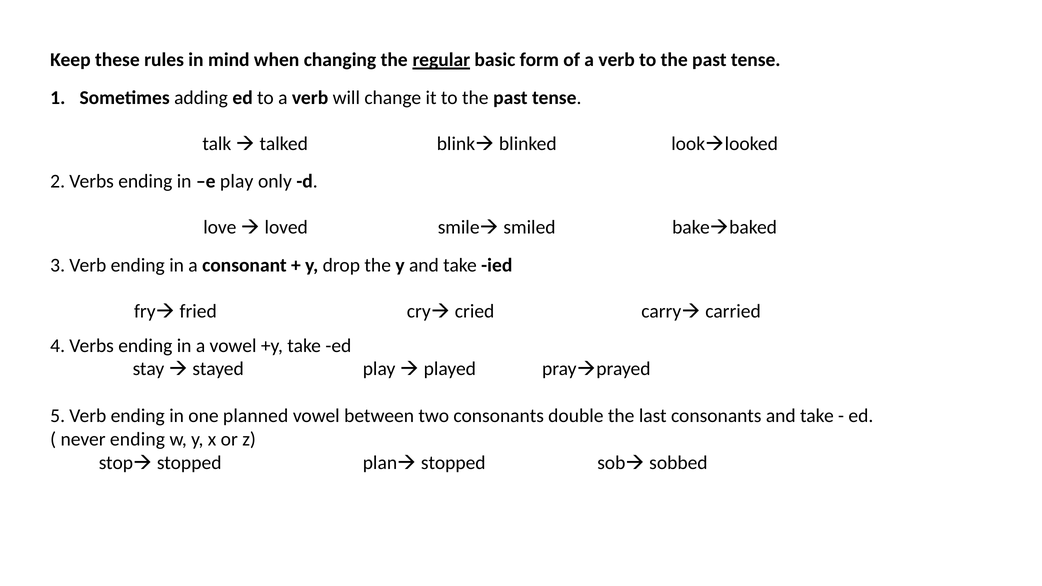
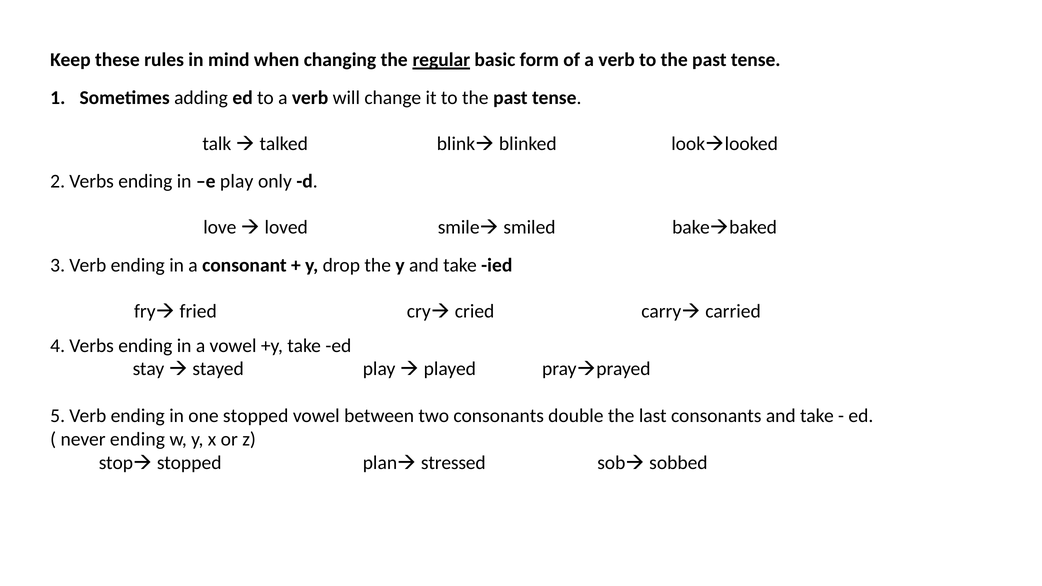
one planned: planned -> stopped (256, 416)
plan stopped: stopped -> stressed (453, 463)
